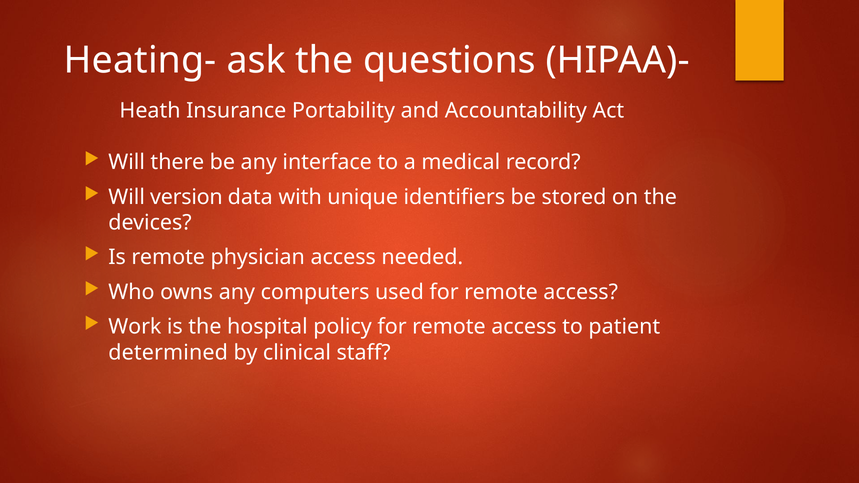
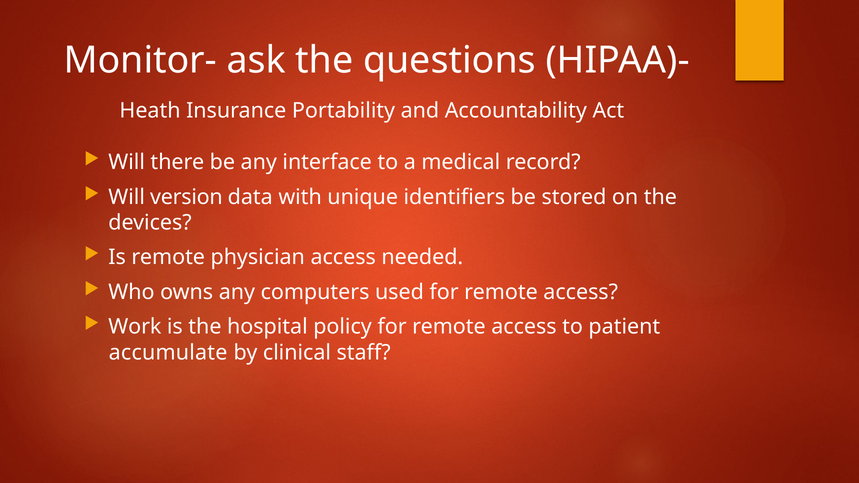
Heating-: Heating- -> Monitor- (140, 60)
determined: determined -> accumulate (168, 353)
